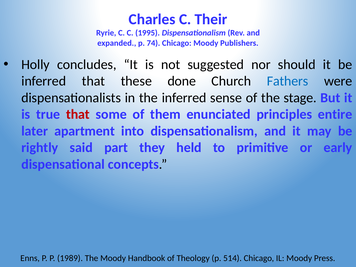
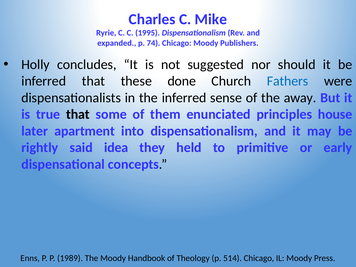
Their: Their -> Mike (211, 19)
stage: stage -> away (300, 98)
that colour: red -> black (78, 114)
entire: entire -> house (335, 114)
part: part -> idea (116, 148)
